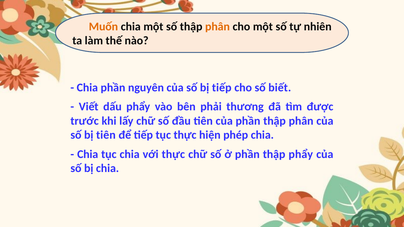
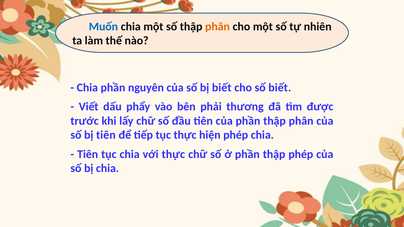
Muốn colour: orange -> blue (103, 27)
bị tiếp: tiếp -> biết (222, 88)
Chia: Chia -> Tiên (88, 154)
thập phẩy: phẩy -> phép (301, 154)
